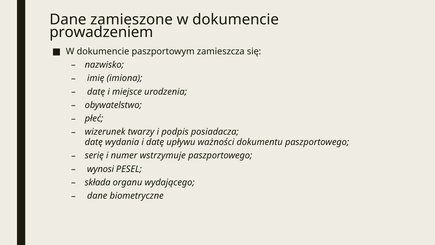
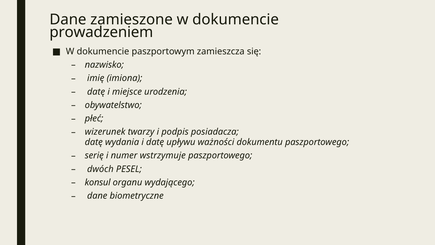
wynosi: wynosi -> dwóch (100, 169)
składa: składa -> konsul (98, 182)
